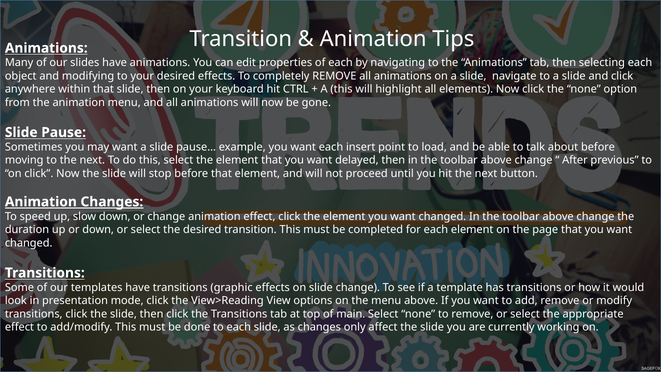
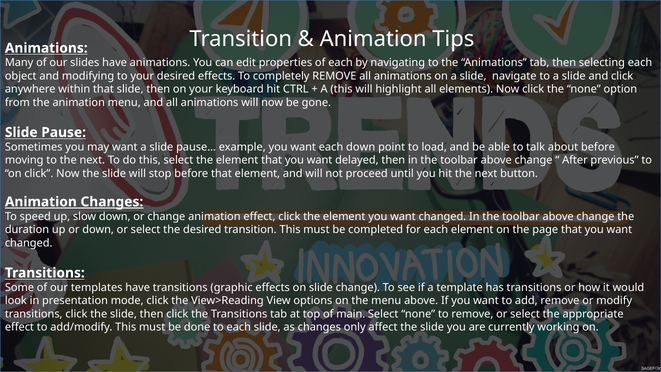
each insert: insert -> down (361, 147)
